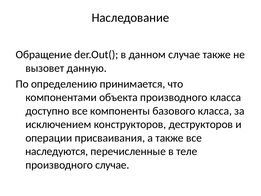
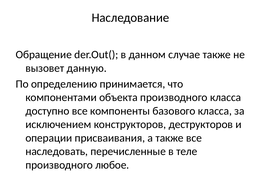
наследуются: наследуются -> наследовать (57, 151)
производного случае: случае -> любое (112, 165)
